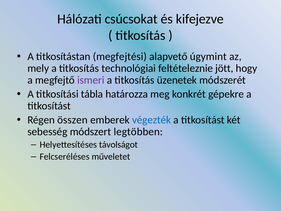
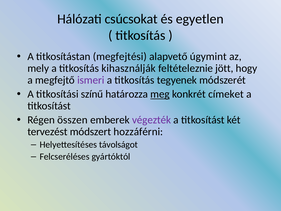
kifejezve: kifejezve -> egyetlen (200, 19)
technológiai: technológiai -> kihasználják (129, 68)
üzenetek: üzenetek -> tegyenek (177, 80)
tábla: tábla -> színű (92, 94)
meg underline: none -> present (160, 94)
gépekre: gépekre -> címeket (226, 94)
végezték colour: blue -> purple (152, 120)
sebesség: sebesség -> tervezést (47, 132)
legtöbben: legtöbben -> hozzáférni (138, 132)
műveletet: műveletet -> gyártóktól (111, 156)
